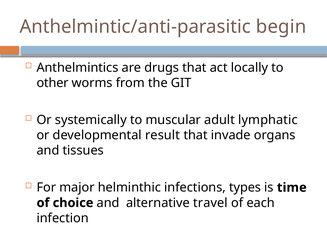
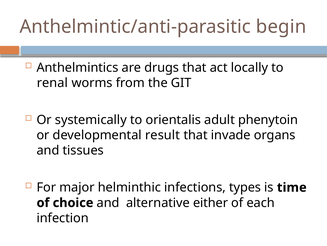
other: other -> renal (52, 83)
muscular: muscular -> orientalis (173, 120)
lymphatic: lymphatic -> phenytoin (268, 120)
travel: travel -> either (211, 202)
